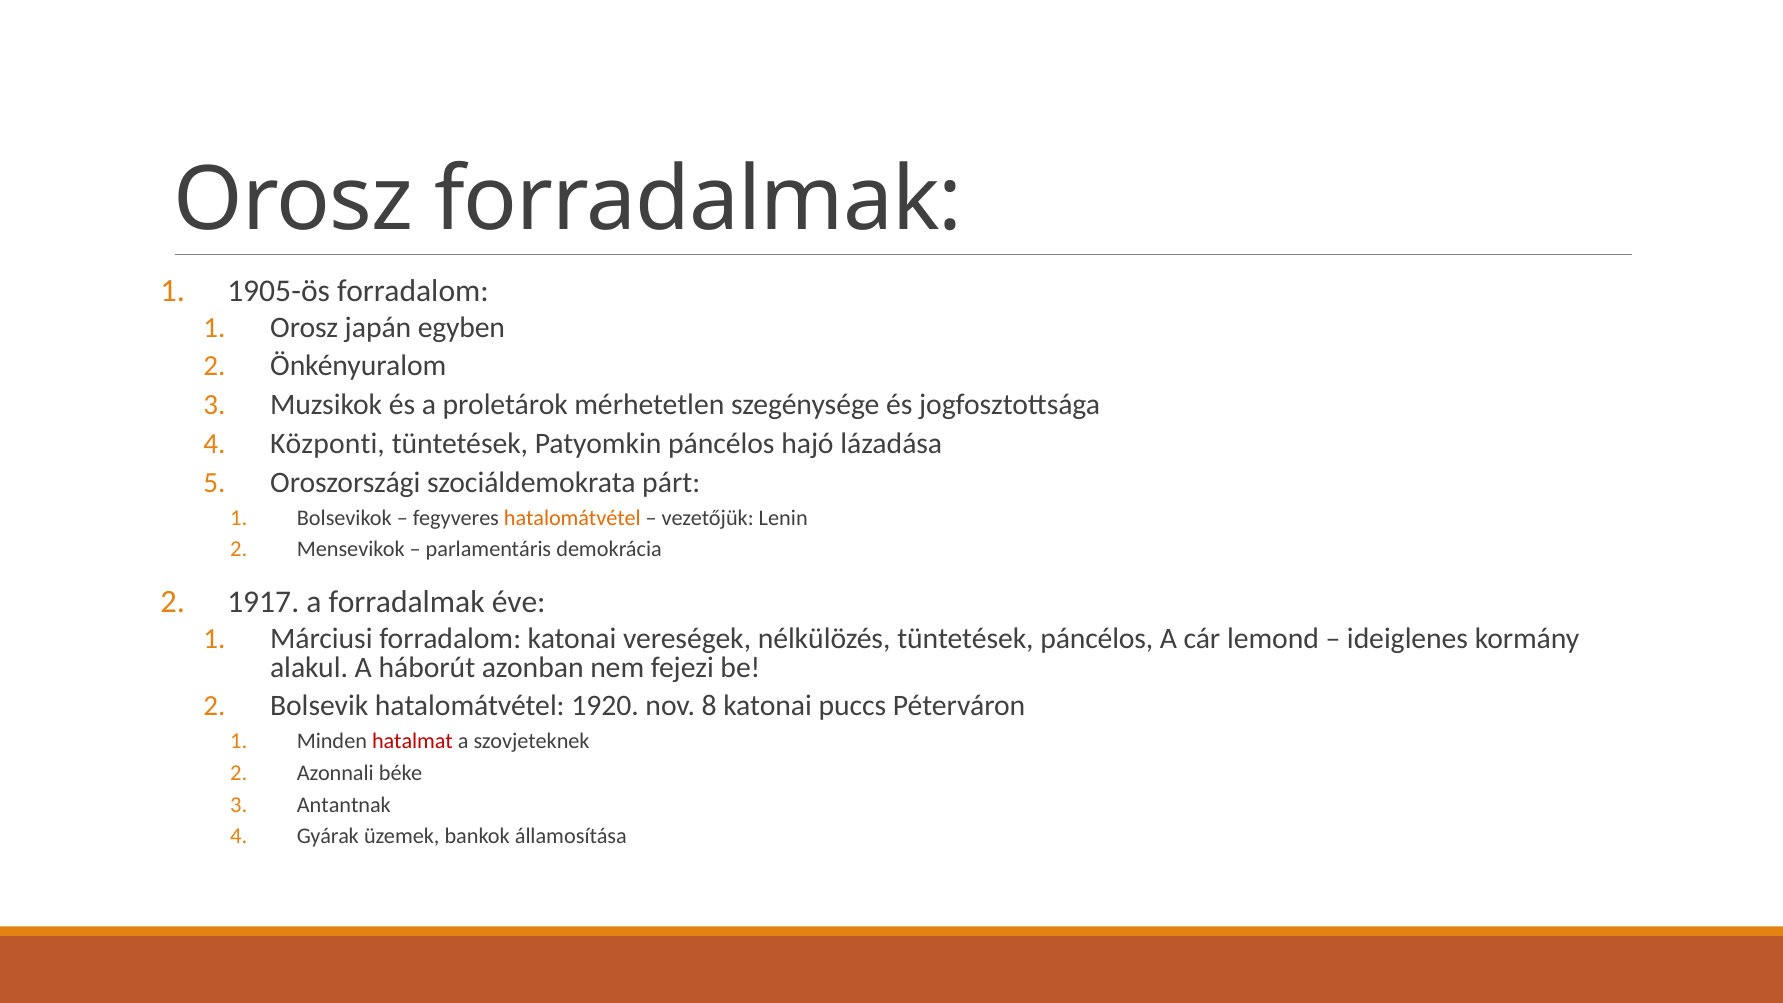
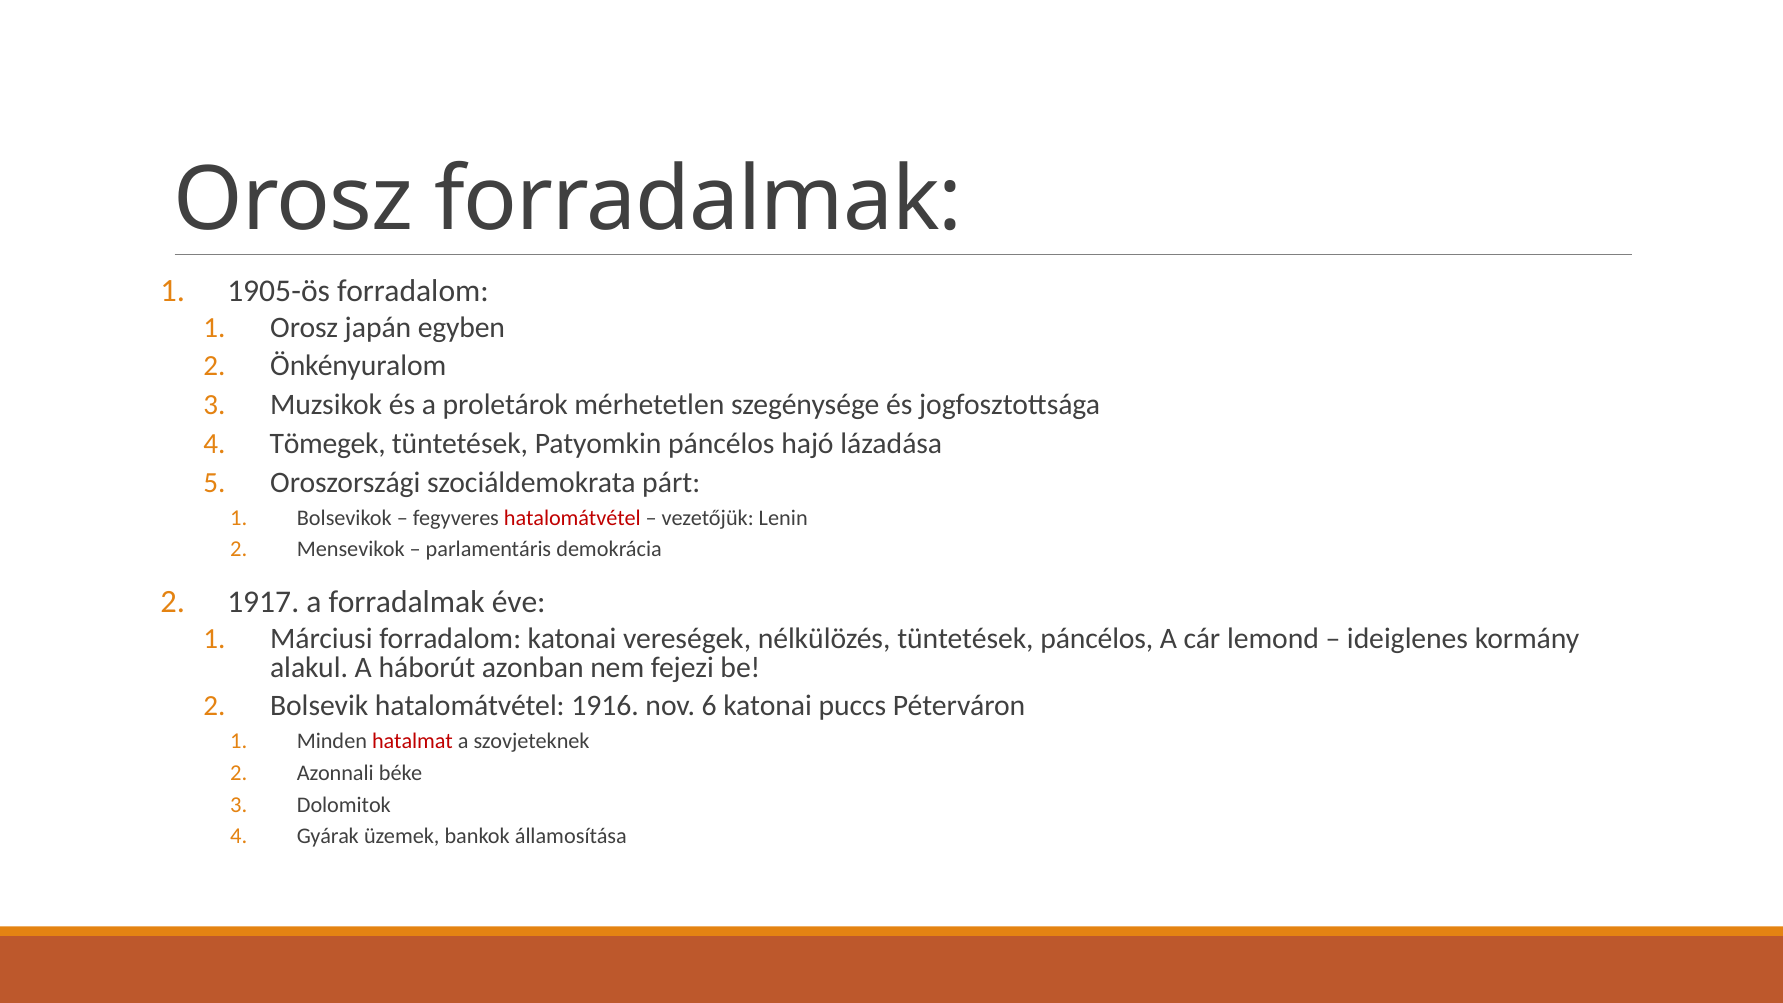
Központi: Központi -> Tömegek (328, 444)
hatalomátvétel colour: orange -> red (572, 518)
1920: 1920 -> 1916 (605, 706)
8: 8 -> 6 (709, 706)
Antantnak: Antantnak -> Dolomitok (344, 805)
